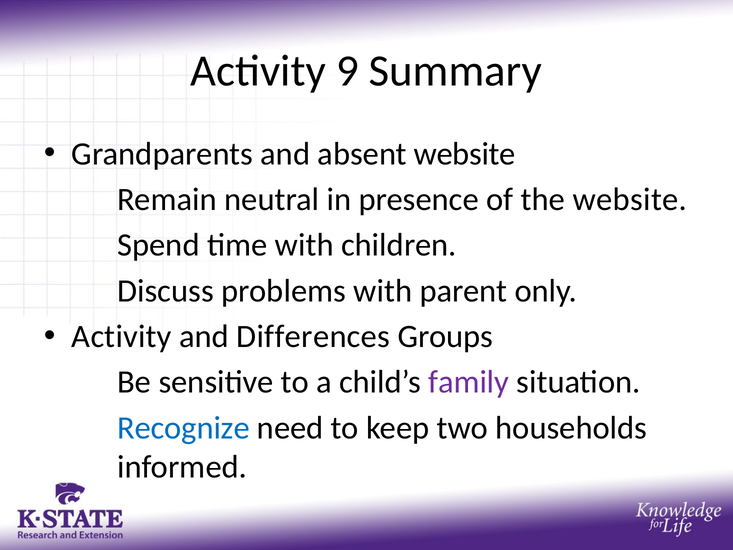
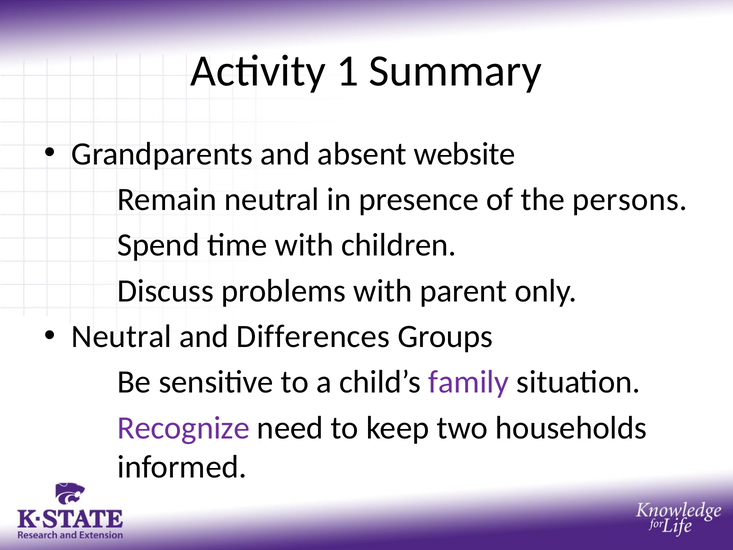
9: 9 -> 1 (347, 71)
the website: website -> persons (630, 199)
Activity: Activity -> Neutral (122, 336)
Recognize colour: blue -> purple (183, 428)
